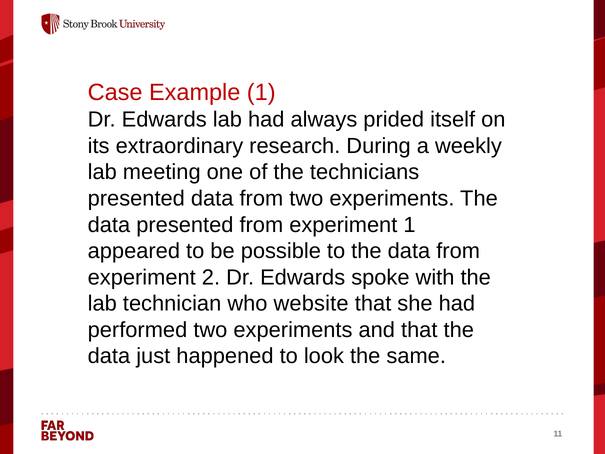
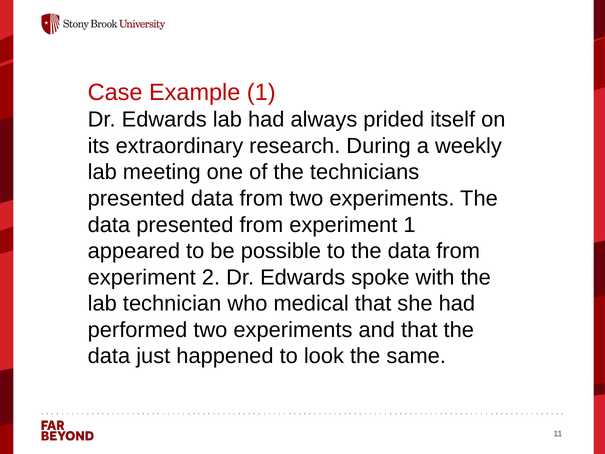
website: website -> medical (311, 304)
